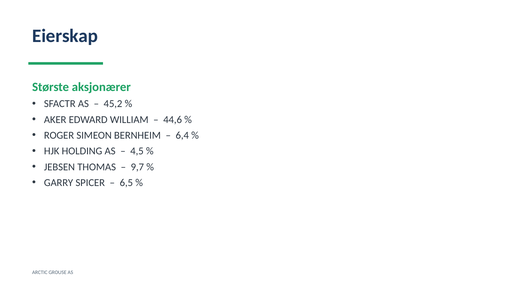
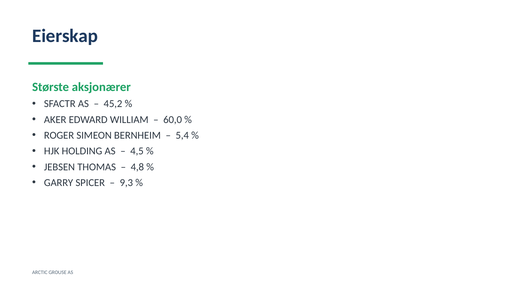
44,6: 44,6 -> 60,0 (173, 120)
6,4: 6,4 -> 5,4 (182, 135)
9,7: 9,7 -> 4,8 (137, 167)
6,5: 6,5 -> 9,3 (126, 183)
